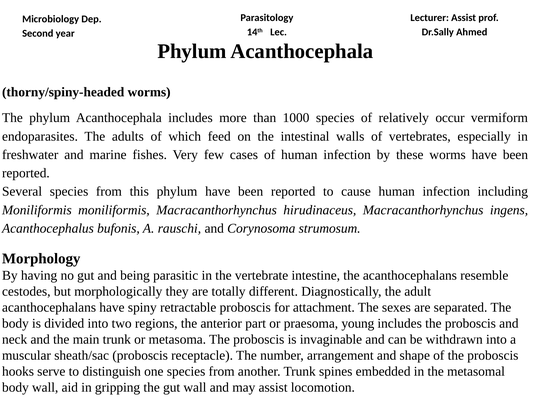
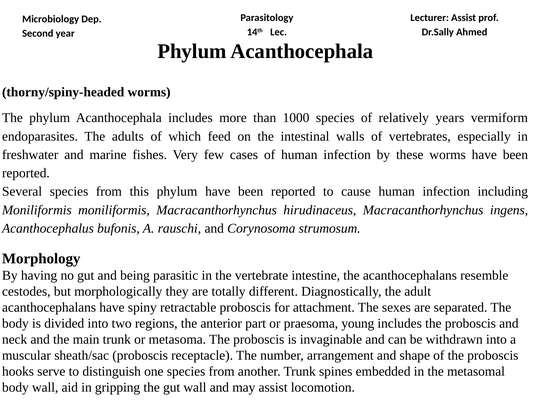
occur: occur -> years (450, 118)
